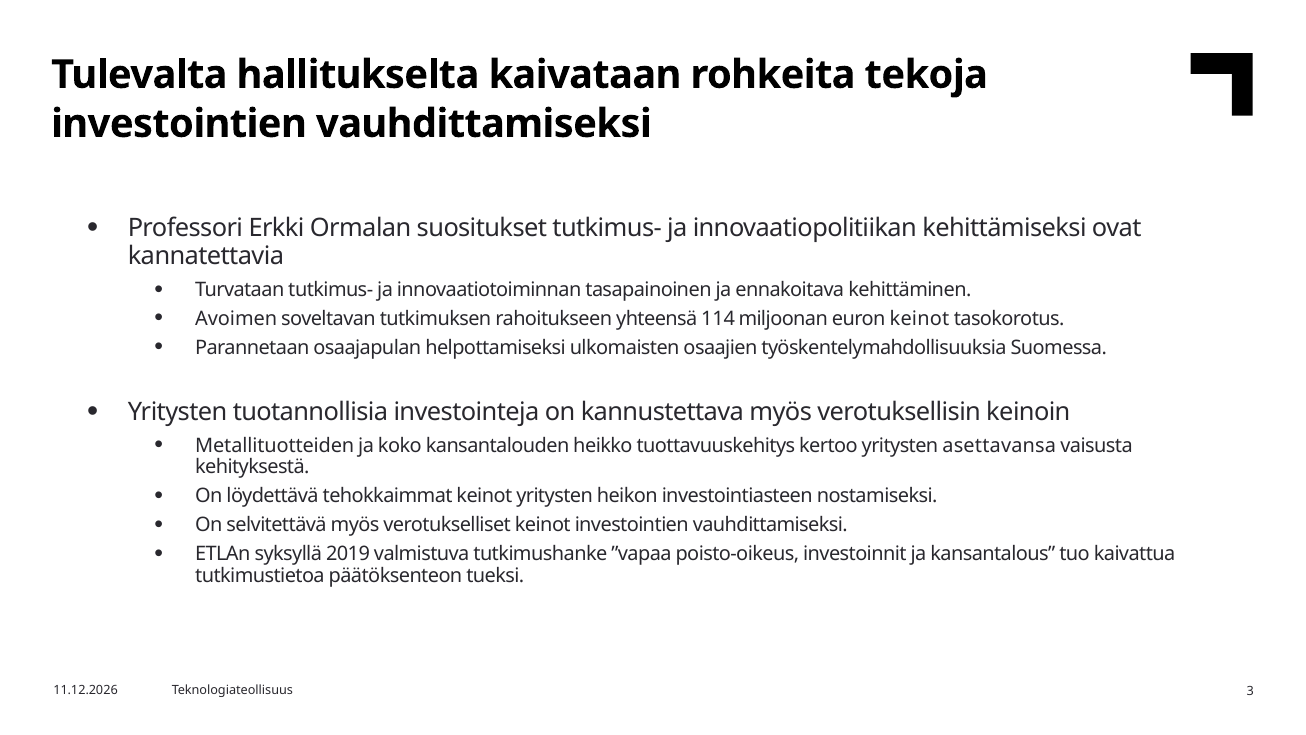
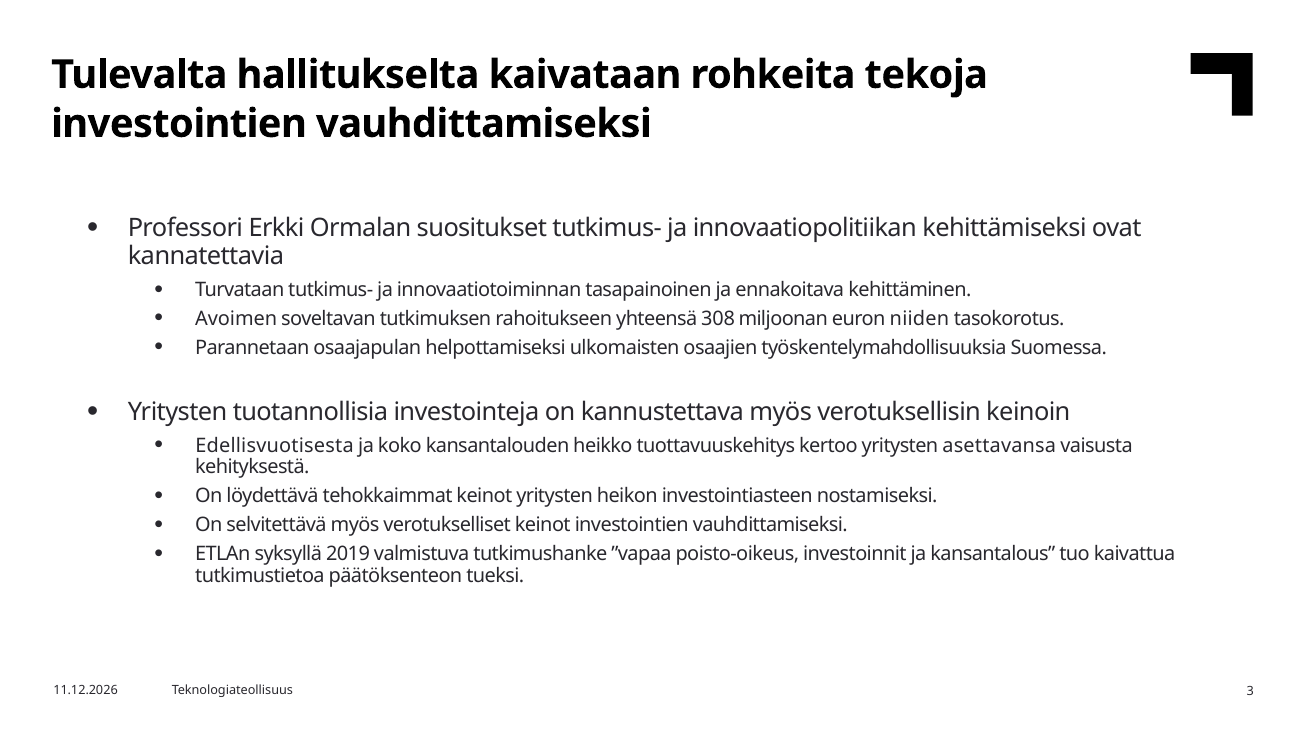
114: 114 -> 308 (718, 318)
euron keinot: keinot -> niiden (919, 318)
Metallituotteiden: Metallituotteiden -> Edellisvuotisesta (275, 445)
